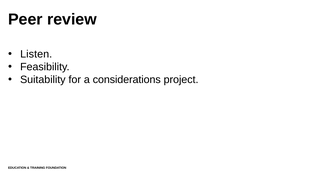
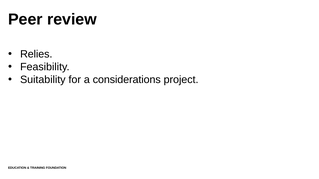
Listen: Listen -> Relies (36, 54)
